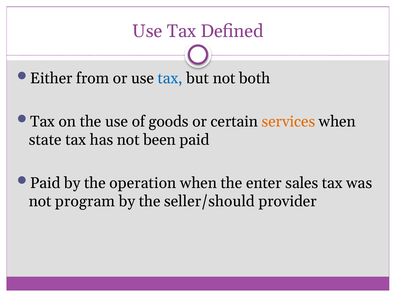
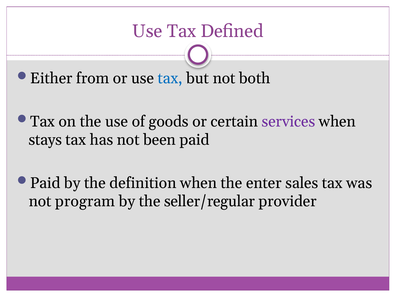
services colour: orange -> purple (288, 121)
state: state -> stays (45, 140)
operation: operation -> definition (143, 183)
seller/should: seller/should -> seller/regular (210, 201)
